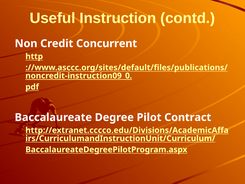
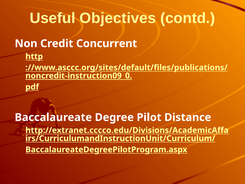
Instruction: Instruction -> Objectives (118, 18)
Contract: Contract -> Distance (188, 117)
